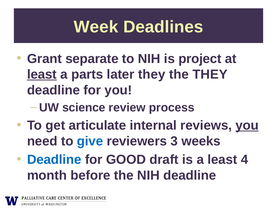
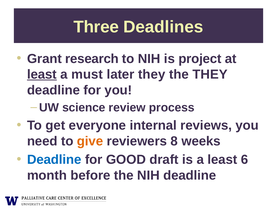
Week: Week -> Three (96, 27)
separate: separate -> research (92, 59)
parts: parts -> must (87, 74)
articulate: articulate -> everyone (97, 125)
you underline: present -> none (247, 125)
give colour: blue -> orange (90, 141)
3: 3 -> 8 (174, 141)
4: 4 -> 6 (244, 159)
